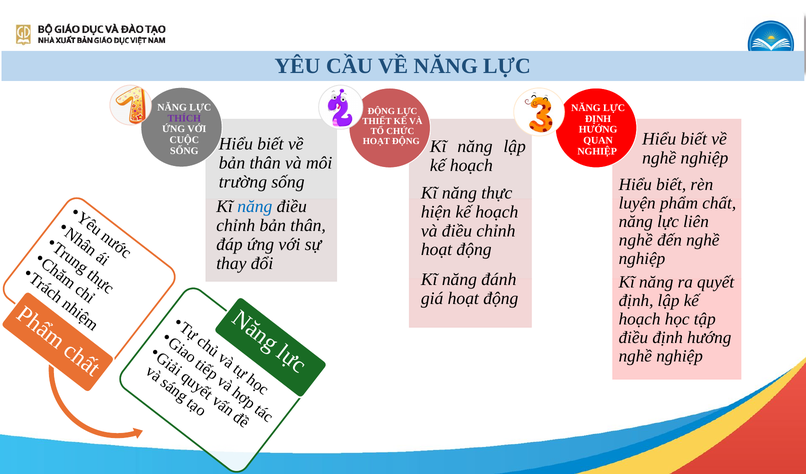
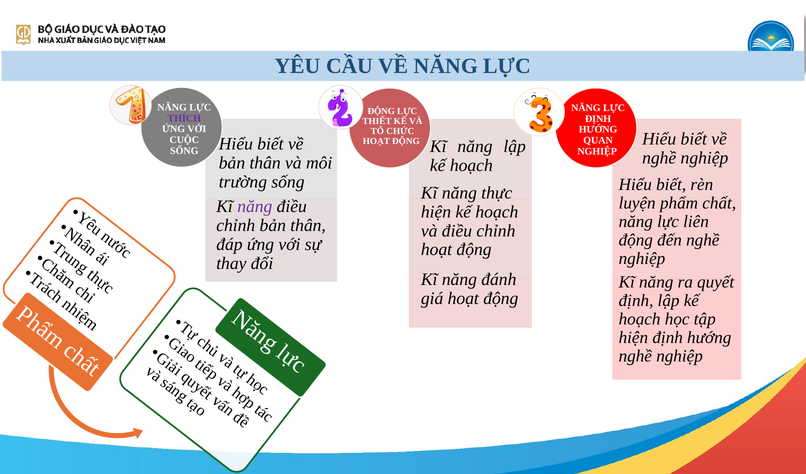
năng colour: blue -> purple (255, 207)
nghề: nghề -> động (636, 240)
điều: điều -> hiện (633, 338)
